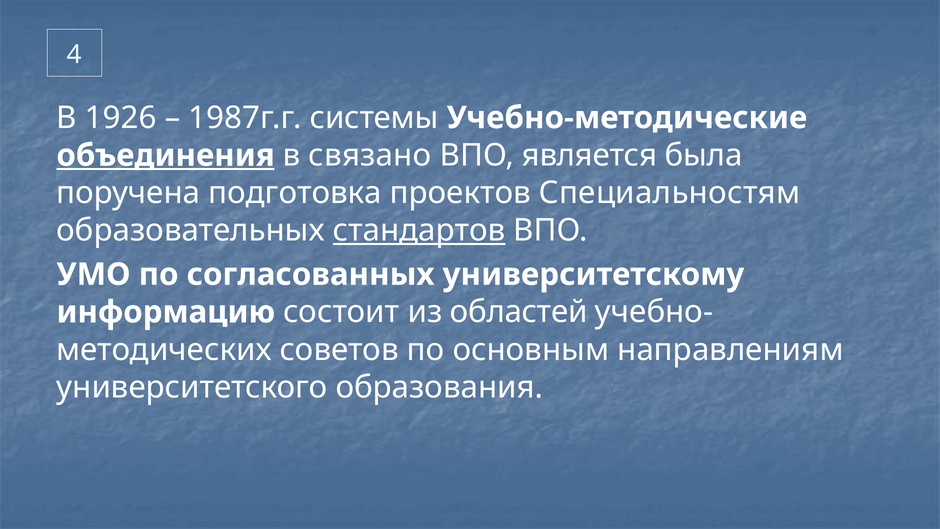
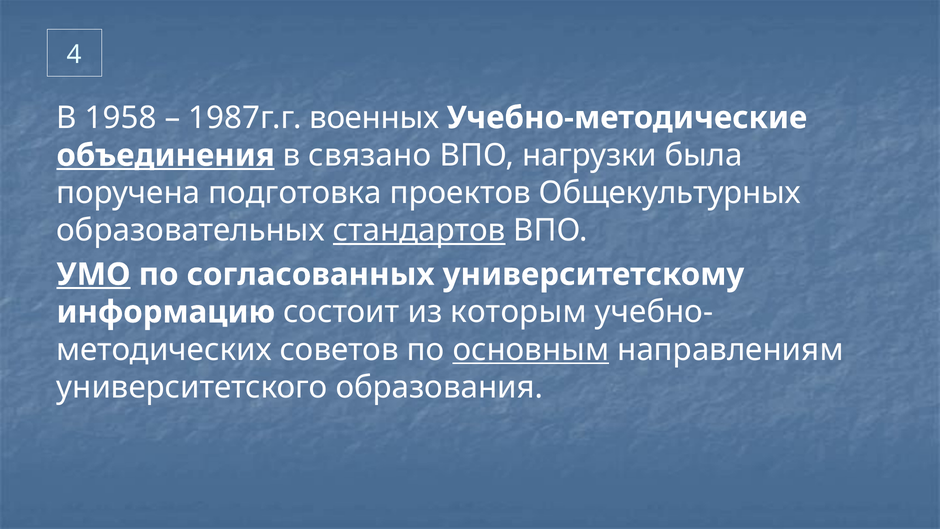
1926: 1926 -> 1958 (121, 118)
системы: системы -> военных (374, 118)
является: является -> нагрузки (589, 155)
Специальностям: Специальностям -> Общекультурных (670, 193)
УМО underline: none -> present (93, 274)
областей: областей -> которым (518, 312)
основным underline: none -> present (531, 350)
